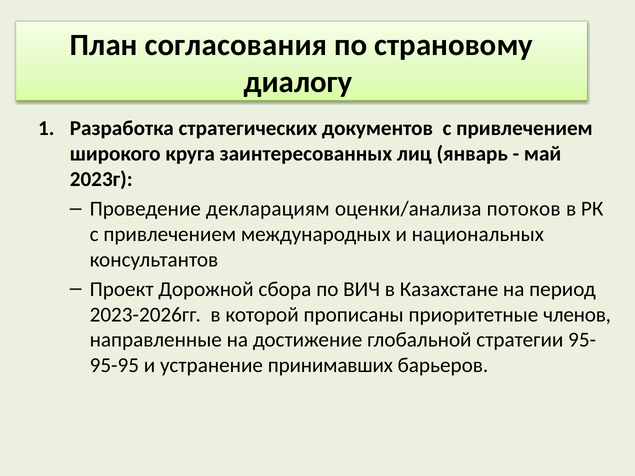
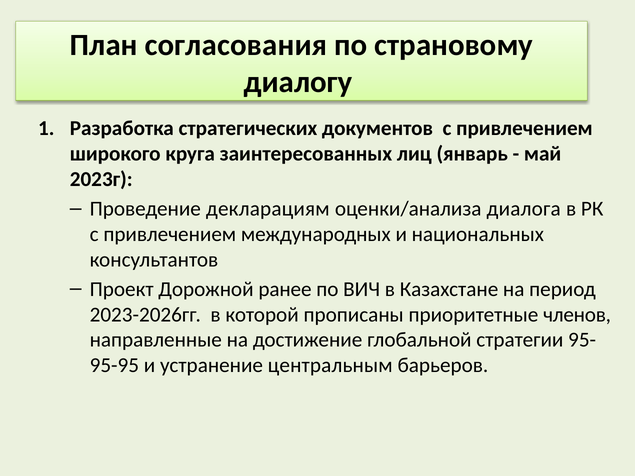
потоков: потоков -> диалога (524, 209)
сбора: сбора -> ранее (285, 289)
принимавших: принимавших -> центральным (330, 366)
